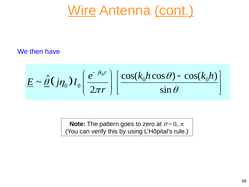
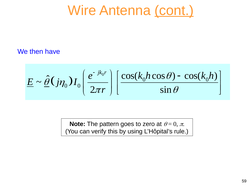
Wire underline: present -> none (82, 10)
